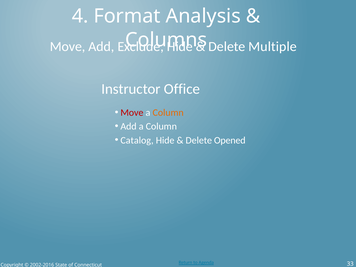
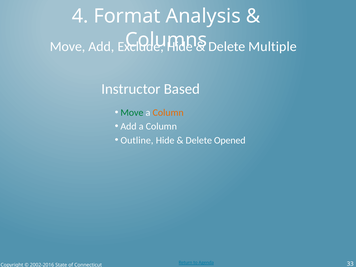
Office: Office -> Based (182, 89)
Move colour: red -> green (132, 113)
Catalog: Catalog -> Outline (137, 140)
